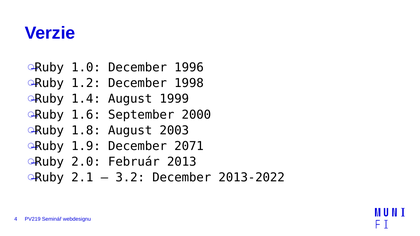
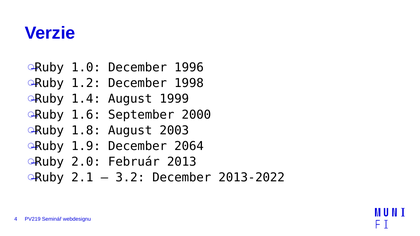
2071: 2071 -> 2064 (189, 146)
